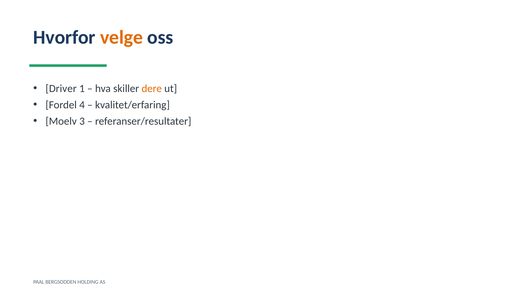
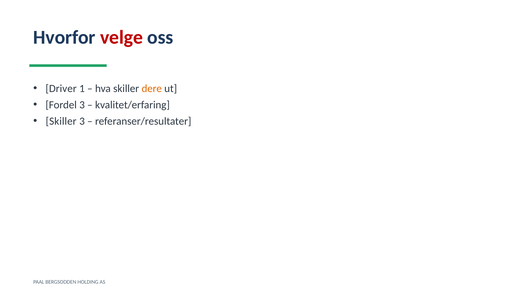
velge colour: orange -> red (121, 37)
Fordel 4: 4 -> 3 (82, 105)
Moelv: Moelv -> Skiller (61, 121)
